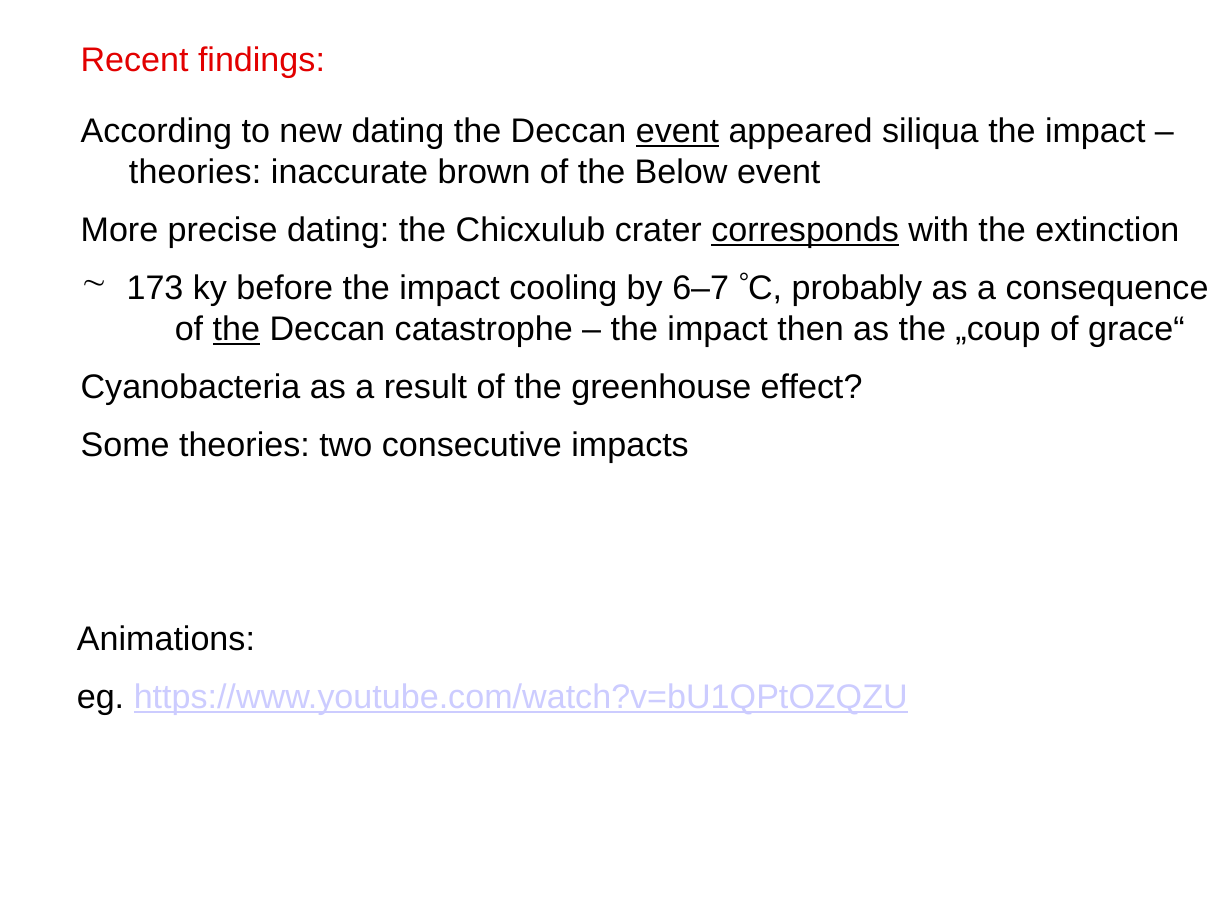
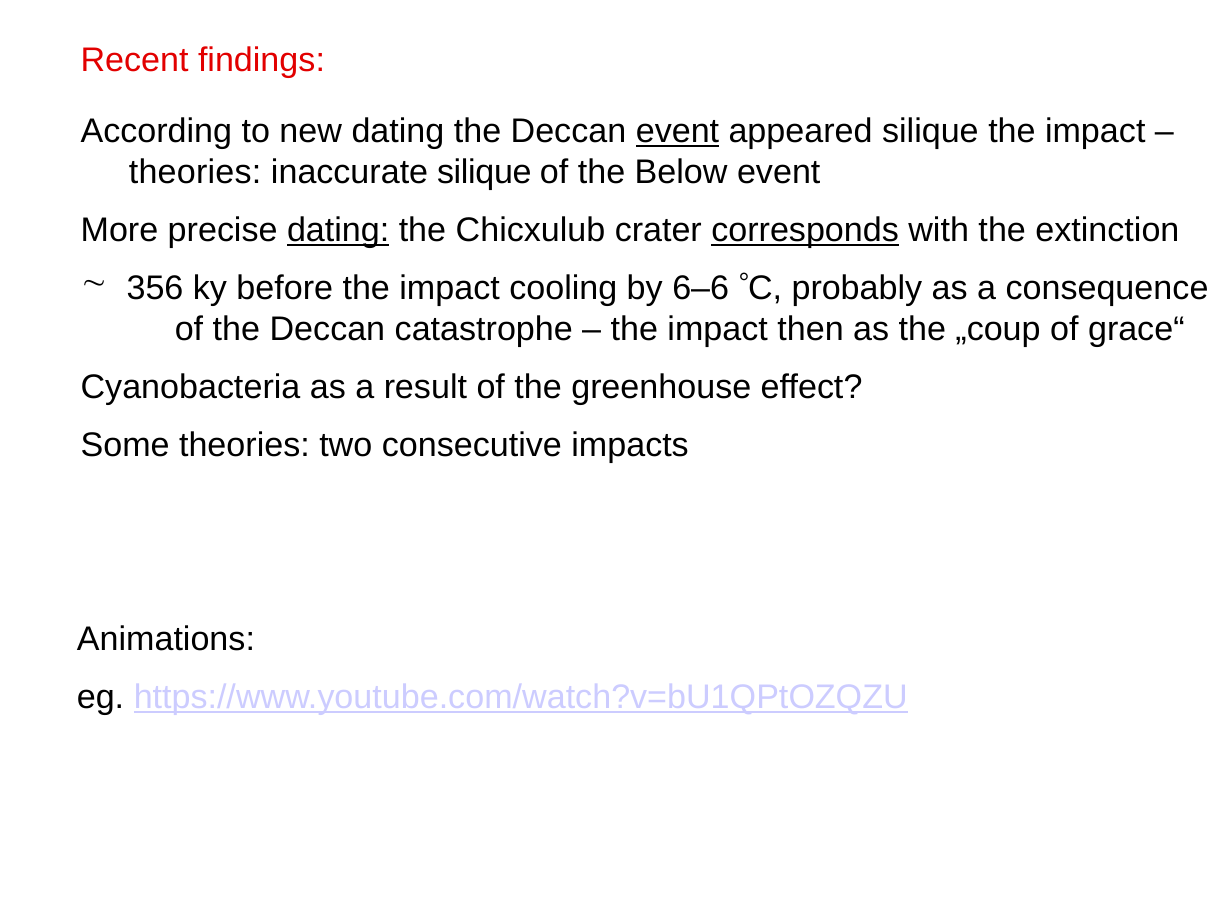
appeared siliqua: siliqua -> silique (930, 132)
inaccurate brown: brown -> silique (484, 173)
dating underline: none -> present (338, 230)
173: 173 -> 356 (155, 288)
6–7: 6–7 -> 6–6 (701, 288)
the underline: present -> none (236, 329)
